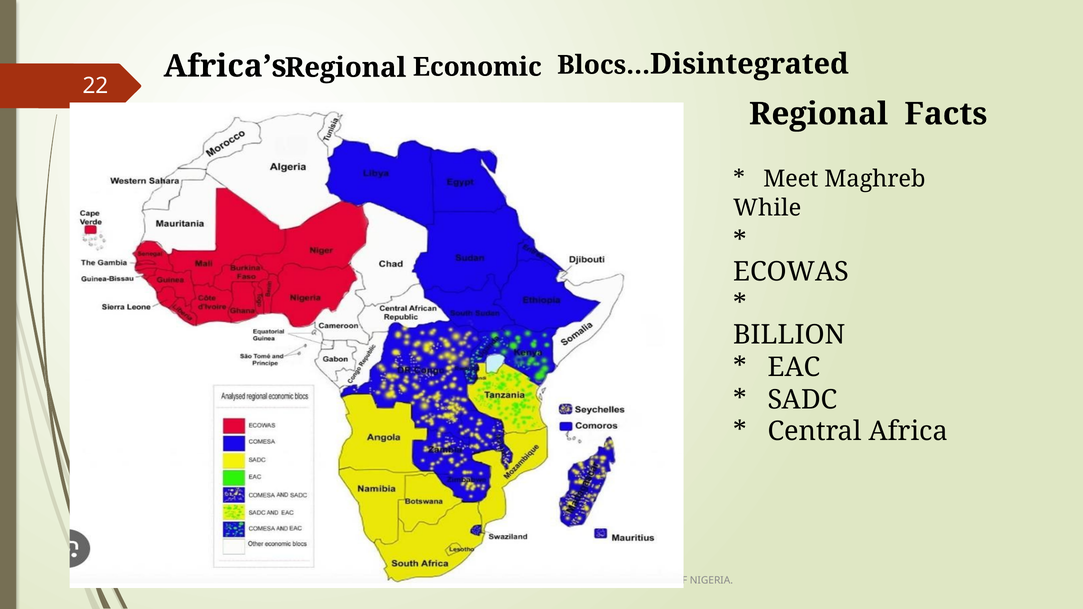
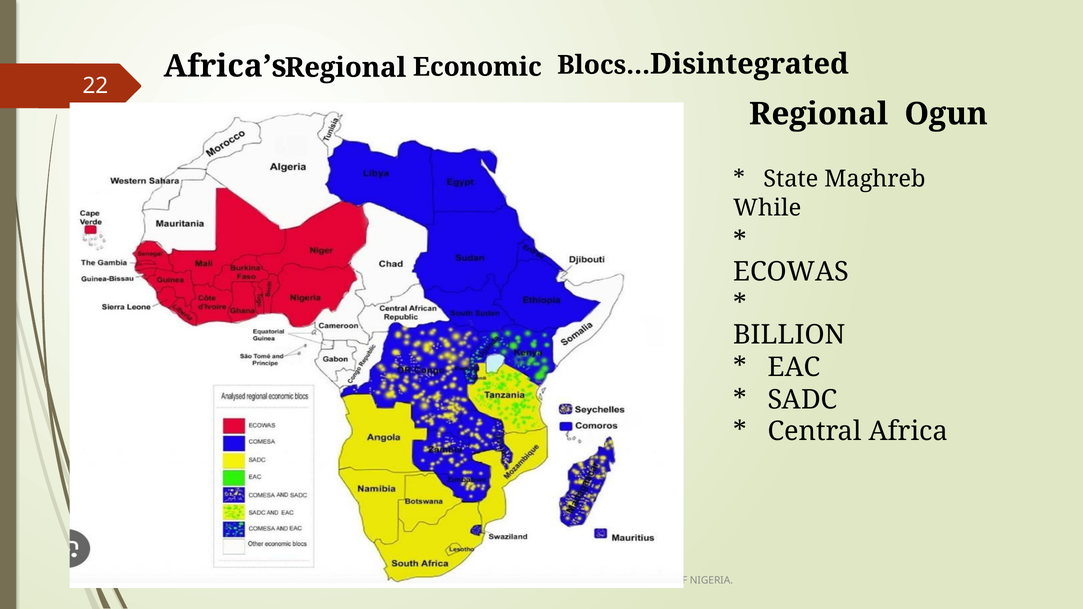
Facts: Facts -> Ogun (946, 114)
Meet: Meet -> State (791, 179)
